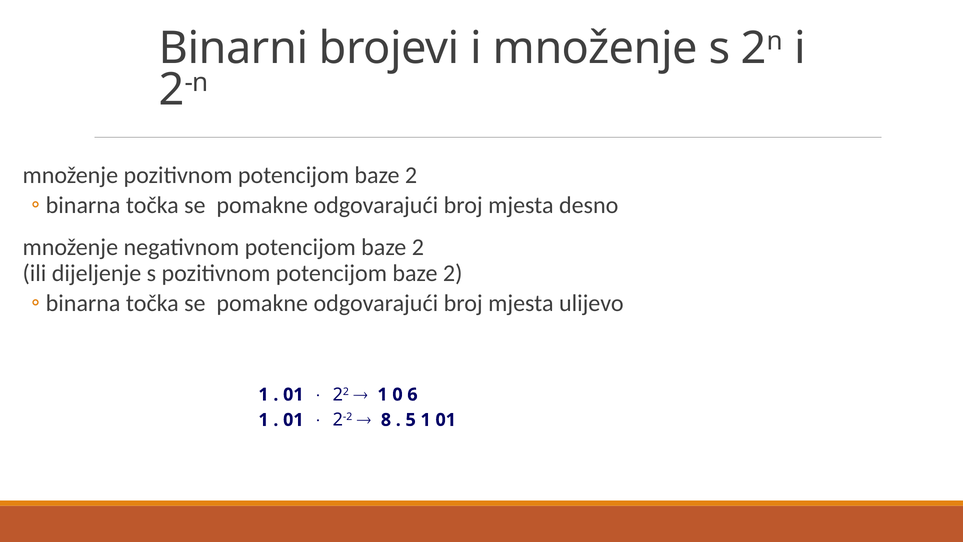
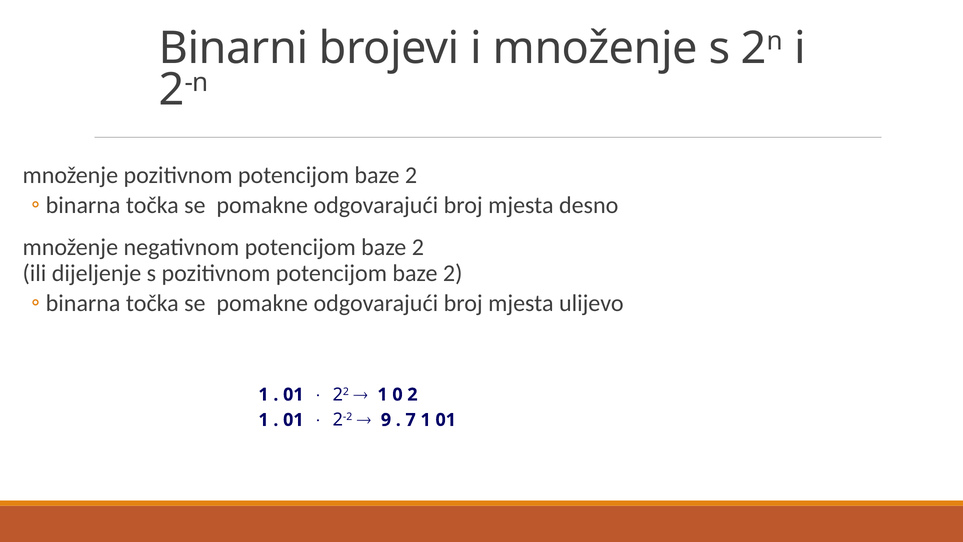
0 6: 6 -> 2 (412, 394)
8: 8 -> 9 (386, 420)
5: 5 -> 7 (411, 420)
